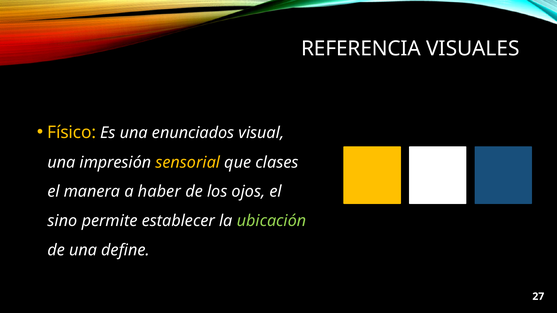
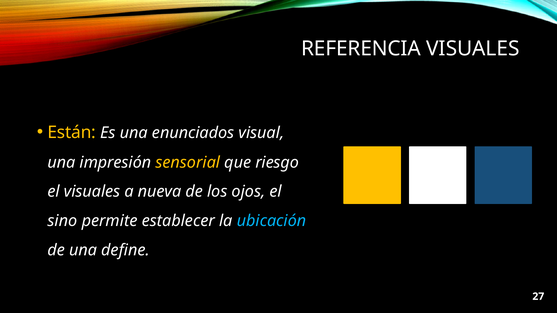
Físico: Físico -> Están (72, 133)
clases: clases -> riesgo (277, 162)
el manera: manera -> visuales (92, 192)
haber: haber -> nueva (160, 192)
ubicación colour: light green -> light blue (272, 221)
